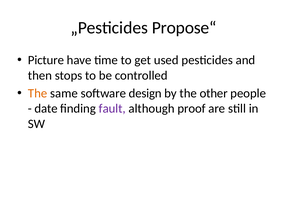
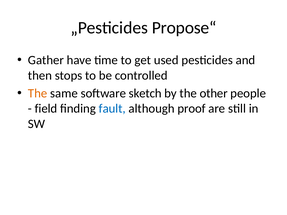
Picture: Picture -> Gather (46, 60)
design: design -> sketch (145, 93)
date: date -> field (46, 109)
fault colour: purple -> blue (112, 109)
